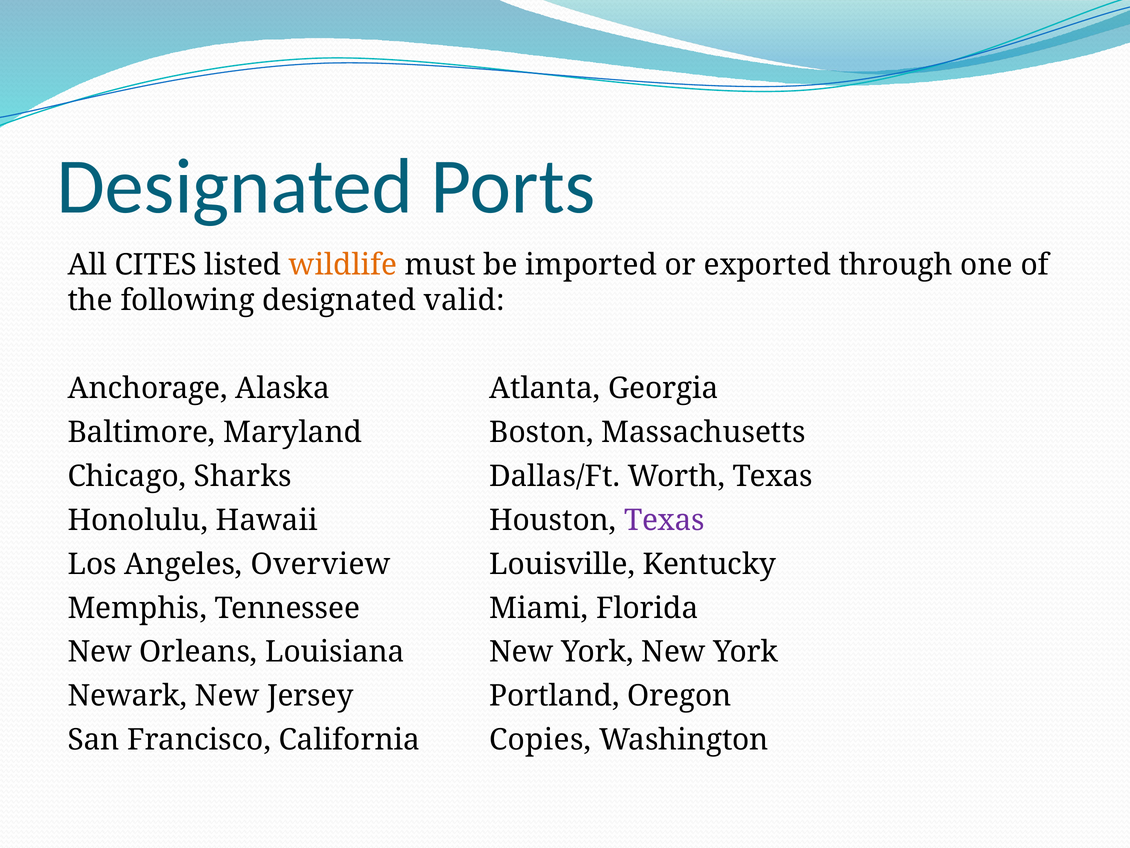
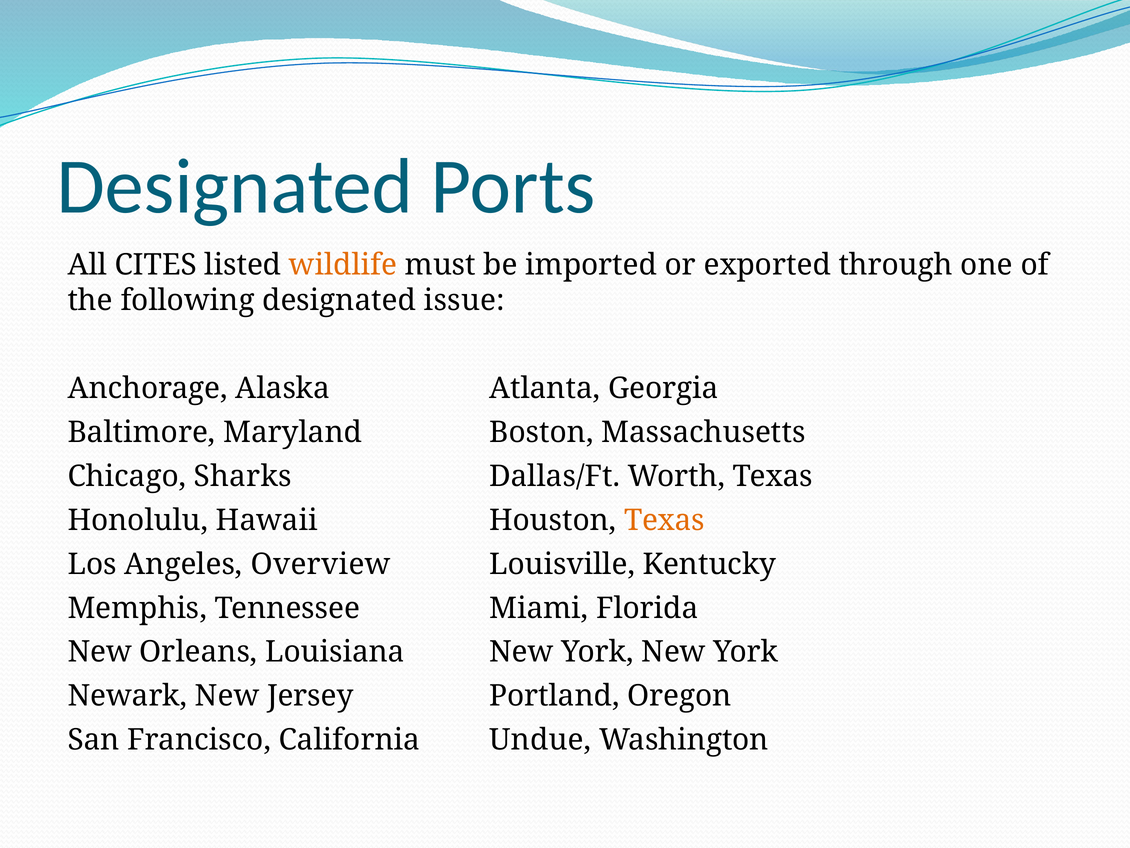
valid: valid -> issue (464, 300)
Texas colour: purple -> orange (664, 520)
Copies: Copies -> Undue (540, 740)
